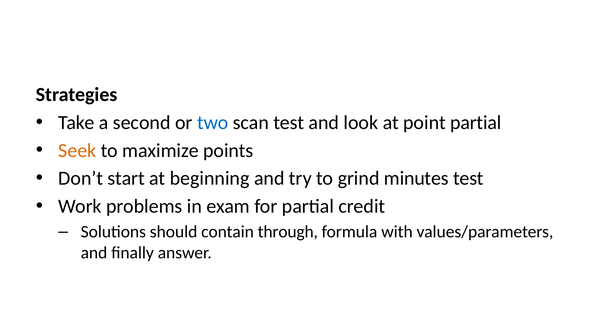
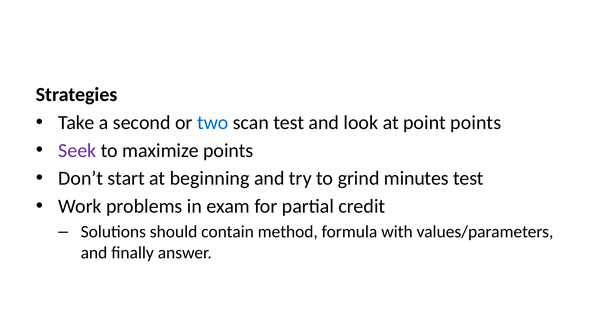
point partial: partial -> points (476, 123)
Seek colour: orange -> purple (77, 151)
through: through -> method (288, 232)
